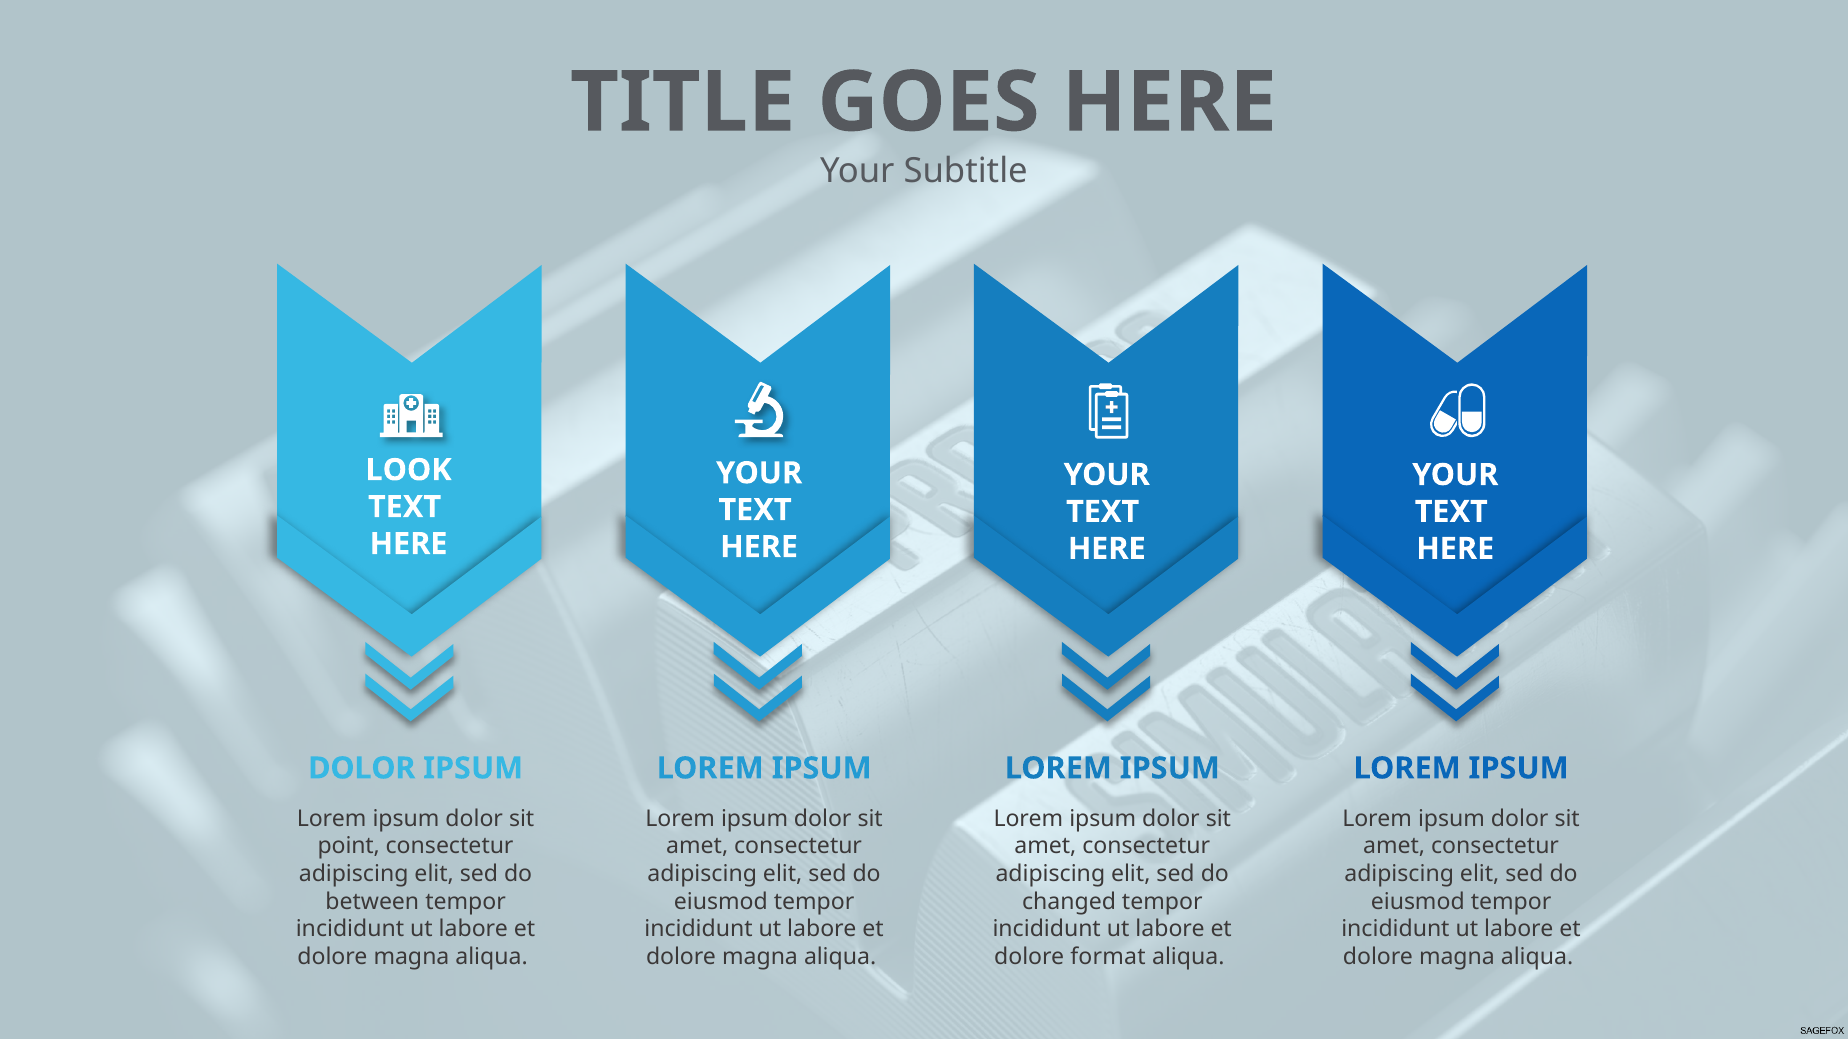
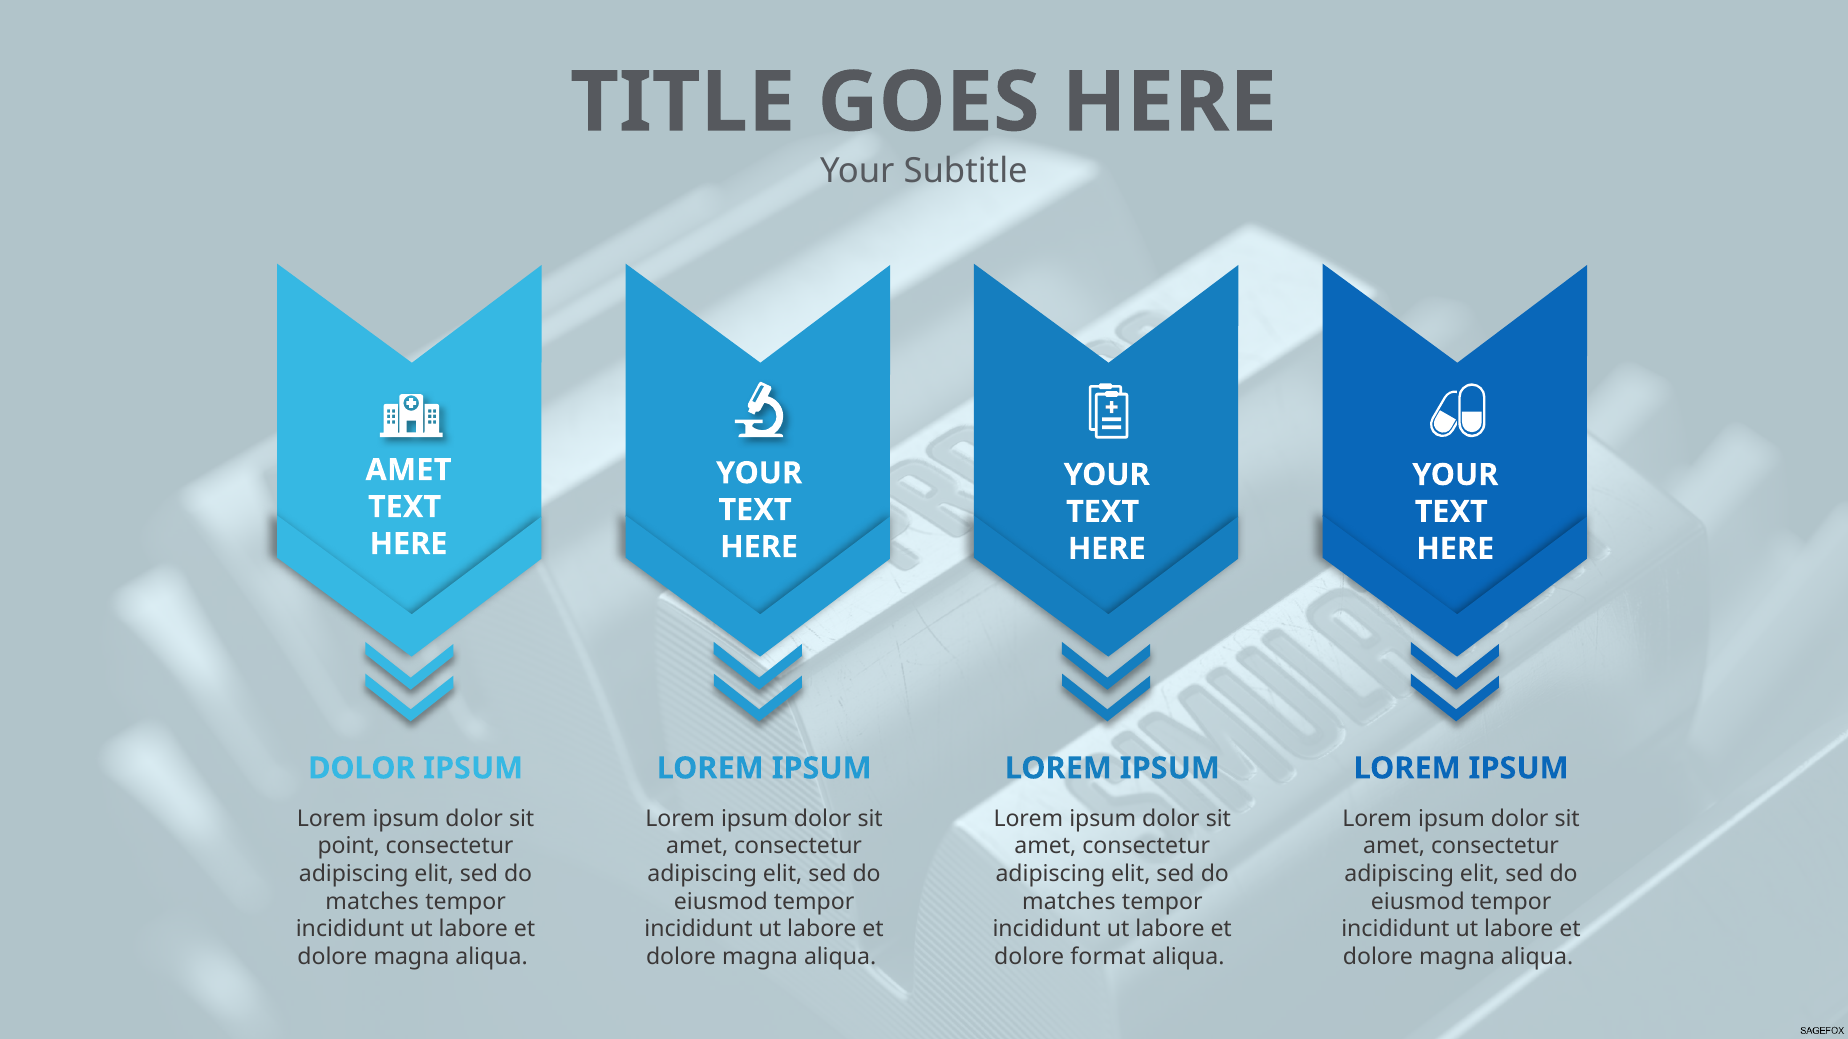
LOOK: LOOK -> AMET (408, 470)
between: between -> matches (372, 902)
changed: changed -> matches (1069, 902)
